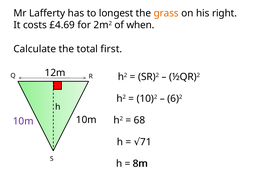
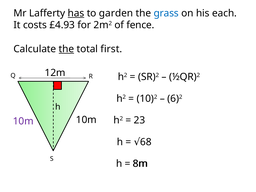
has underline: none -> present (76, 13)
longest: longest -> garden (116, 13)
grass colour: orange -> blue (166, 13)
right: right -> each (224, 13)
£4.69: £4.69 -> £4.93 (62, 25)
when: when -> fence (140, 25)
the underline: none -> present (66, 49)
68: 68 -> 23 (139, 120)
71: 71 -> 68 (146, 142)
